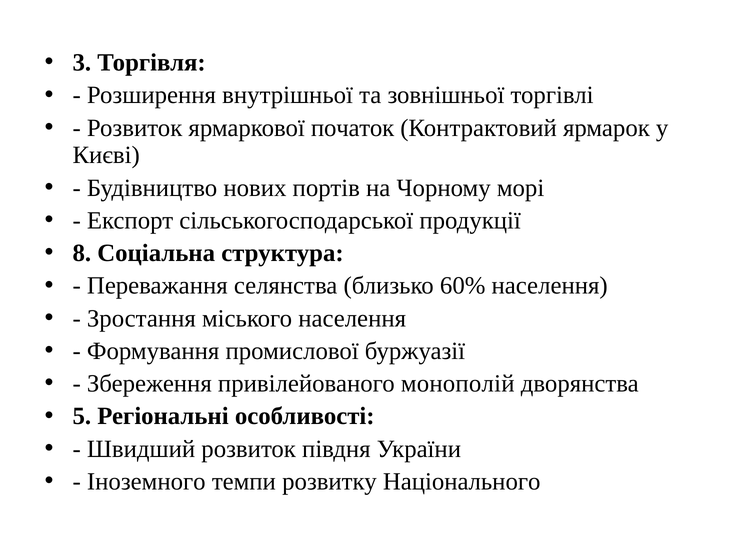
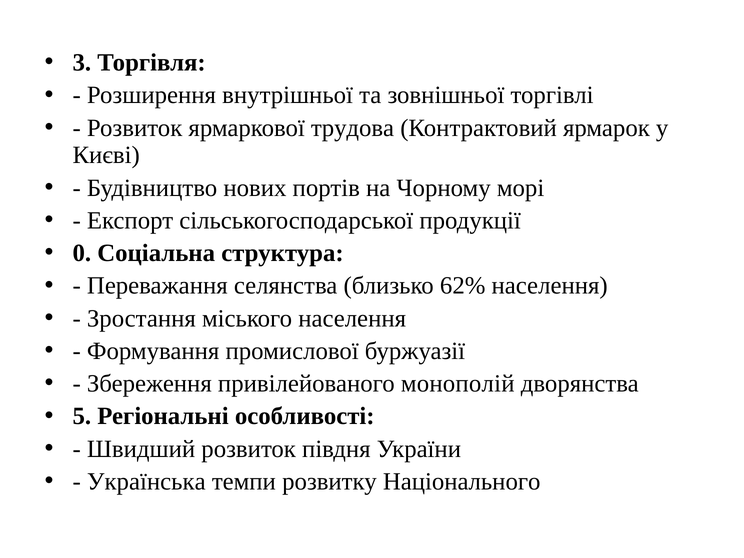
початок: початок -> трудова (353, 128)
8: 8 -> 0 (82, 253)
60%: 60% -> 62% (463, 286)
Іноземного: Іноземного -> Українська (146, 482)
